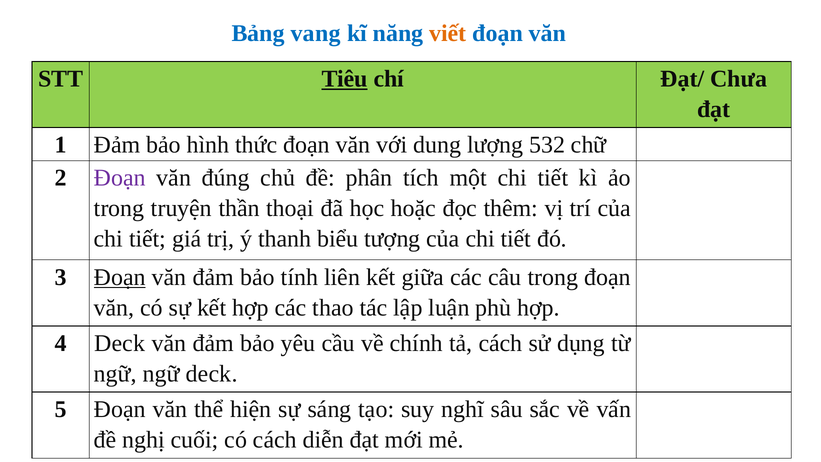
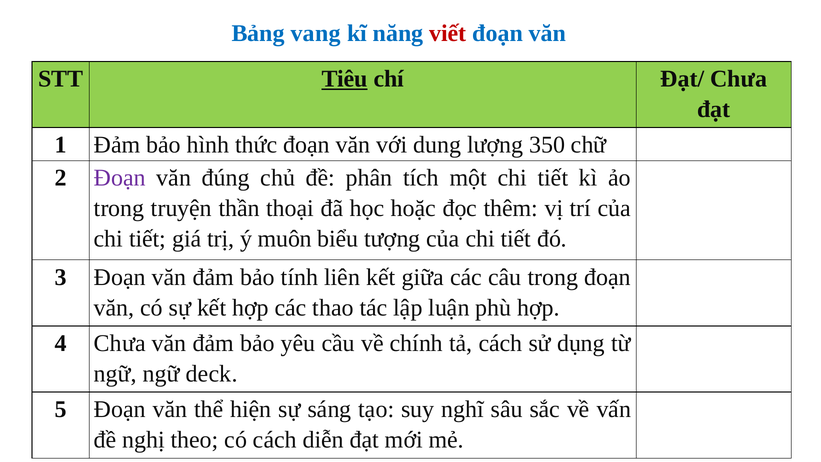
viết colour: orange -> red (448, 33)
532: 532 -> 350 (547, 145)
thanh: thanh -> muôn (285, 239)
Đoạn underline: present -> none (120, 277)
4 Deck: Deck -> Chưa (120, 343)
cuối: cuối -> theo (195, 440)
